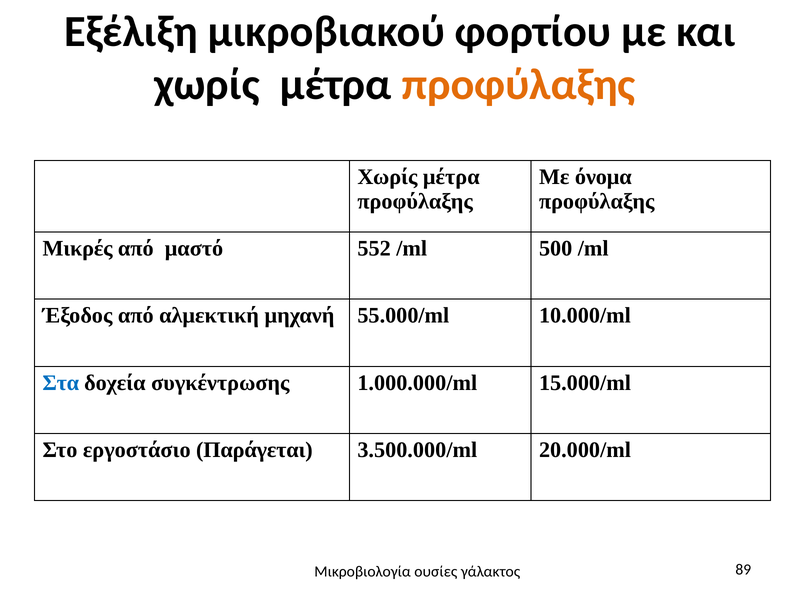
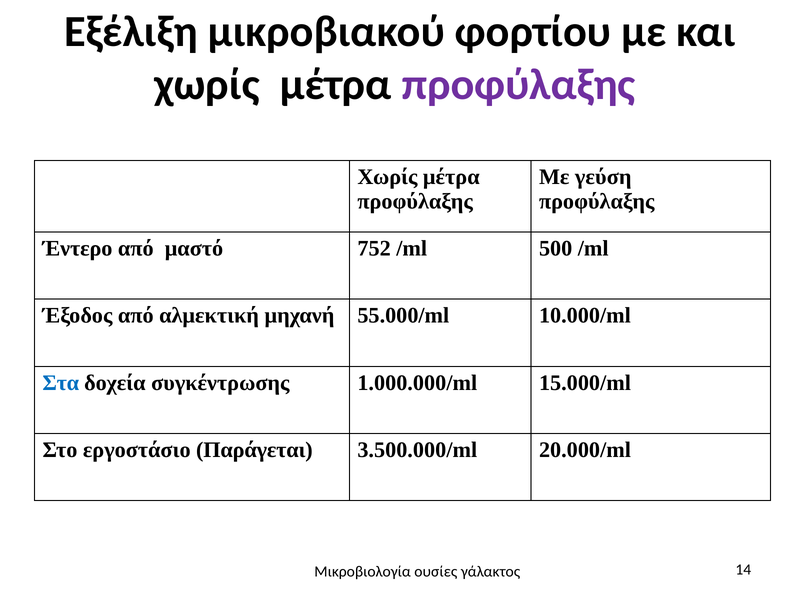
προφύλαξης colour: orange -> purple (519, 85)
όνομα: όνομα -> γεύση (603, 177)
Μικρές: Μικρές -> Έντερο (78, 249)
552: 552 -> 752 (374, 249)
89: 89 -> 14 (743, 570)
